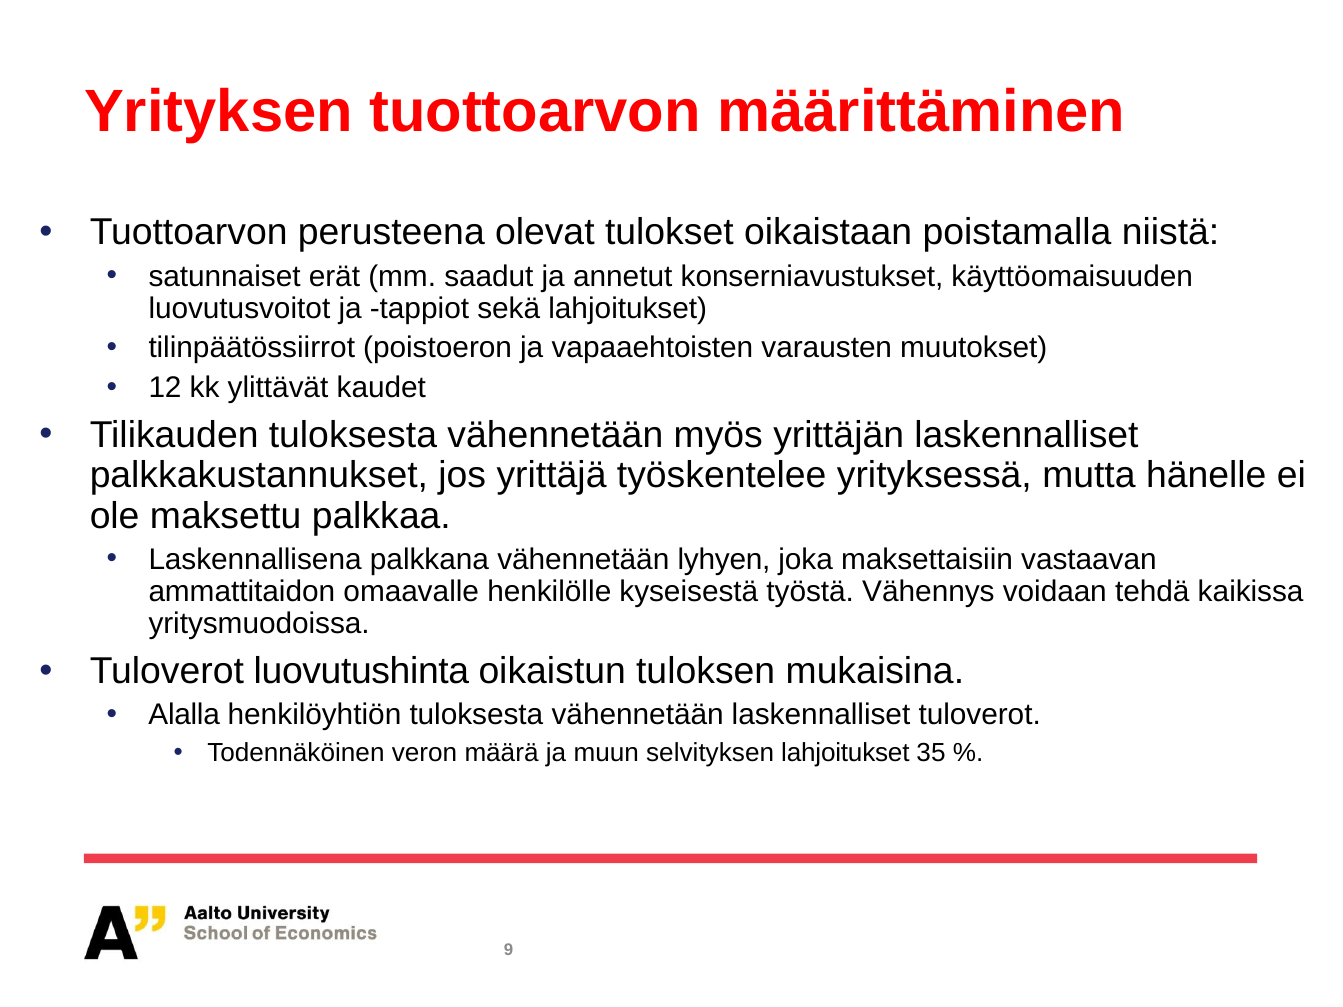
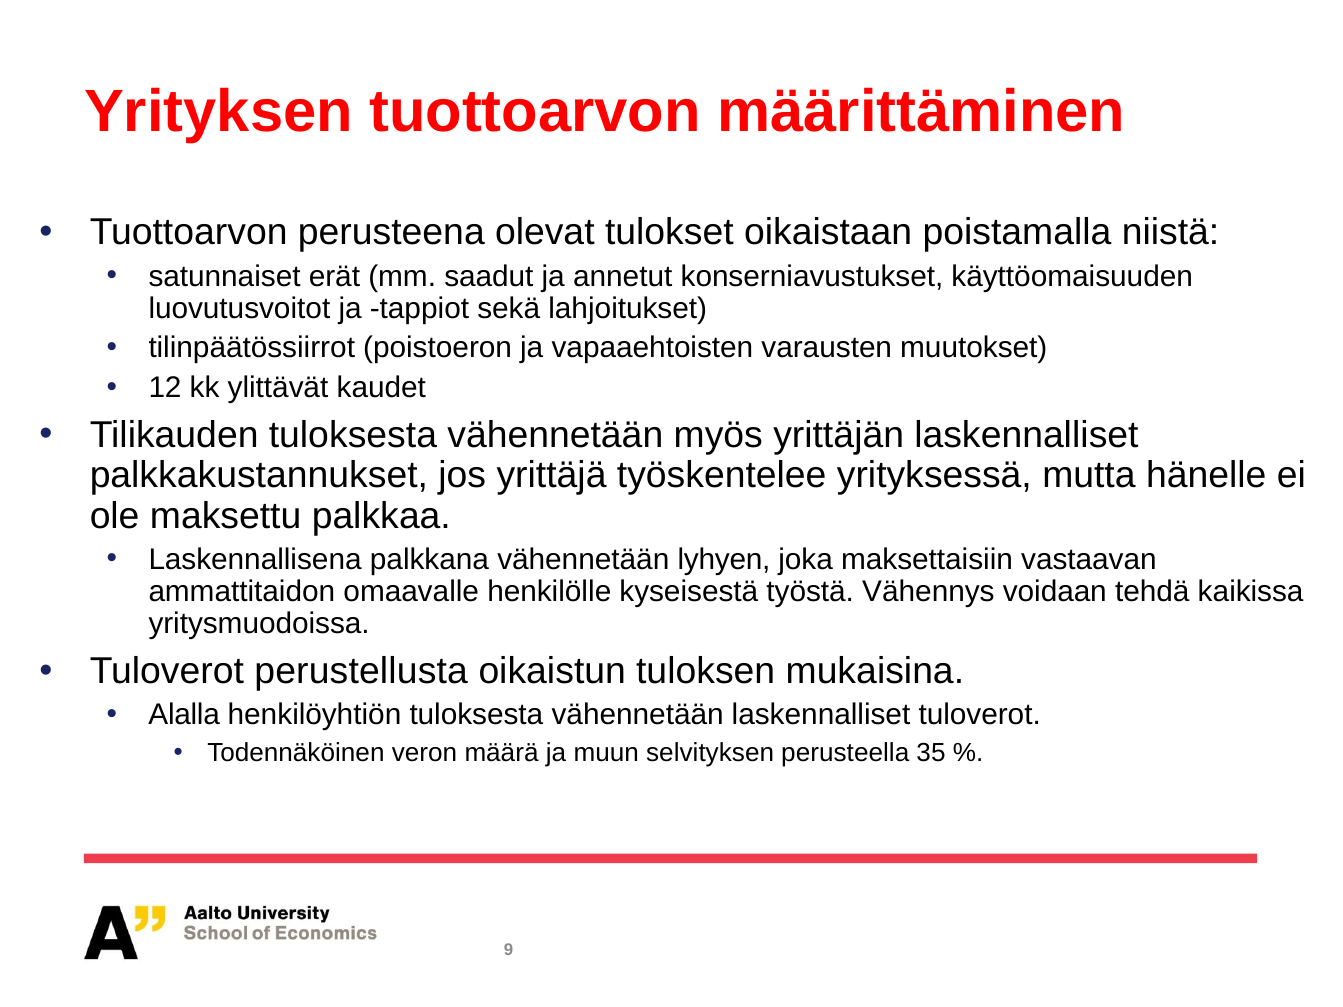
luovutushinta: luovutushinta -> perustellusta (361, 671)
selvityksen lahjoitukset: lahjoitukset -> perusteella (845, 753)
